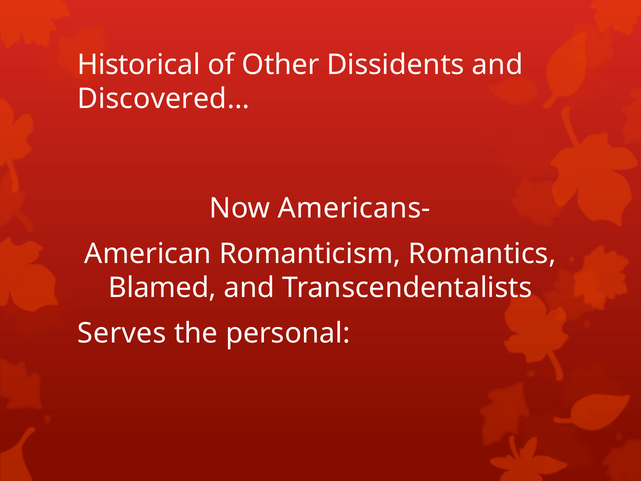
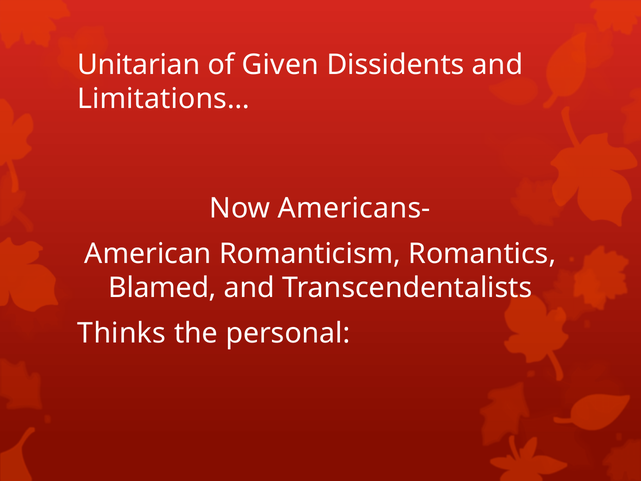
Historical: Historical -> Unitarian (139, 65)
Other: Other -> Given (280, 65)
Discovered…: Discovered… -> Limitations… (163, 99)
Serves: Serves -> Thinks (122, 333)
